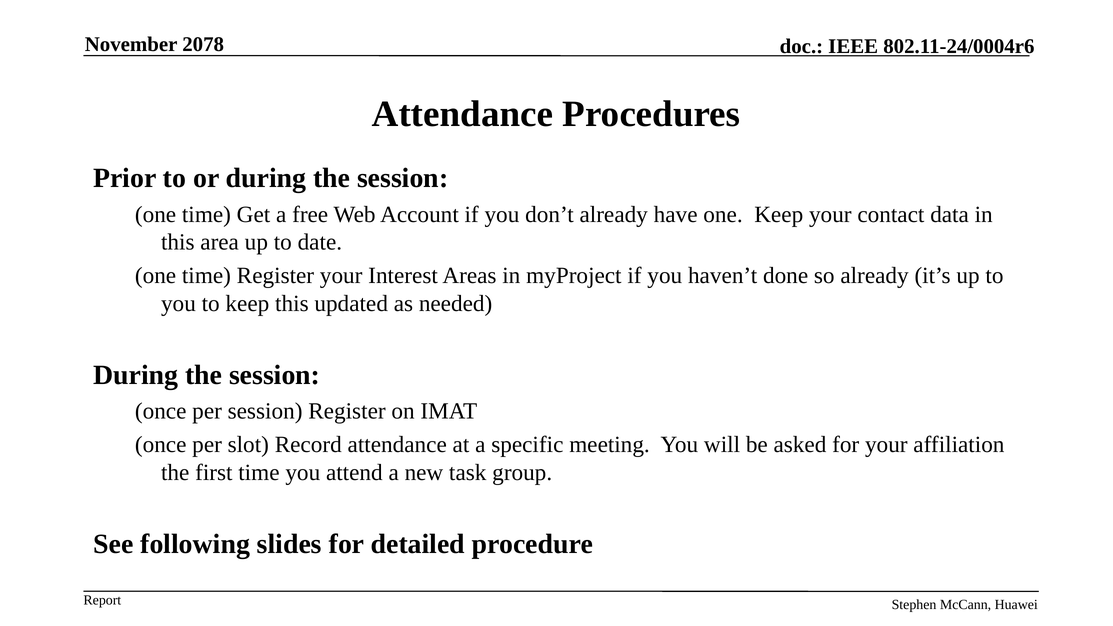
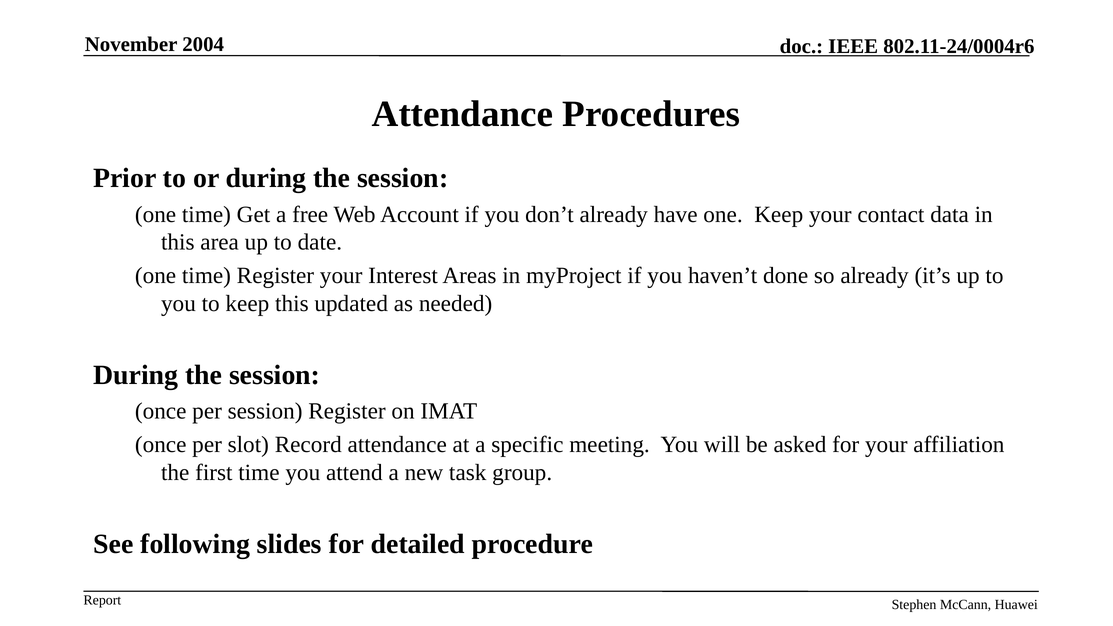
2078: 2078 -> 2004 (203, 44)
